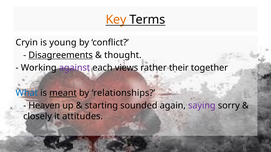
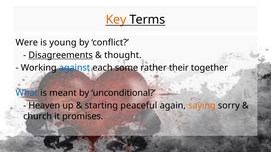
Cryin: Cryin -> Were (27, 43)
against colour: purple -> blue (74, 68)
views: views -> some (126, 68)
meant underline: present -> none (63, 93)
relationships: relationships -> unconditional (123, 93)
sounded: sounded -> peaceful (139, 106)
saying colour: purple -> orange (202, 106)
closely: closely -> church (38, 117)
attitudes: attitudes -> promises (83, 117)
